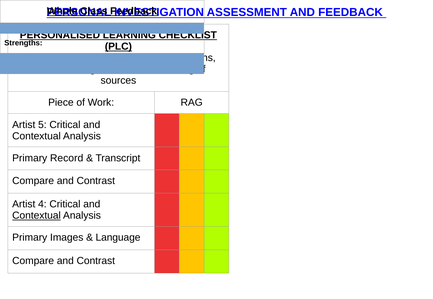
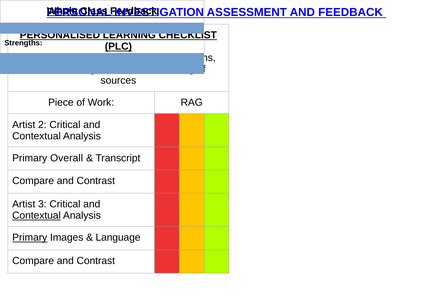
5: 5 -> 2 (42, 125)
Record: Record -> Overall (67, 158)
4: 4 -> 3 (42, 204)
Primary underline: none -> present (30, 238)
